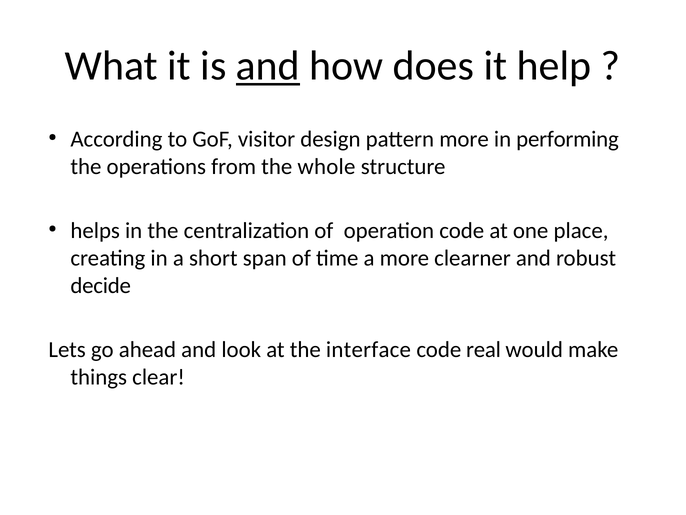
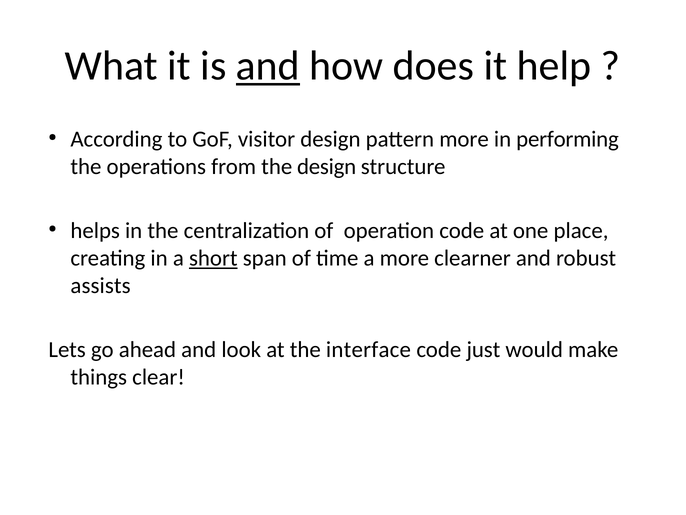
the whole: whole -> design (327, 167)
short underline: none -> present (213, 258)
decide: decide -> assists (101, 285)
real: real -> just (483, 349)
